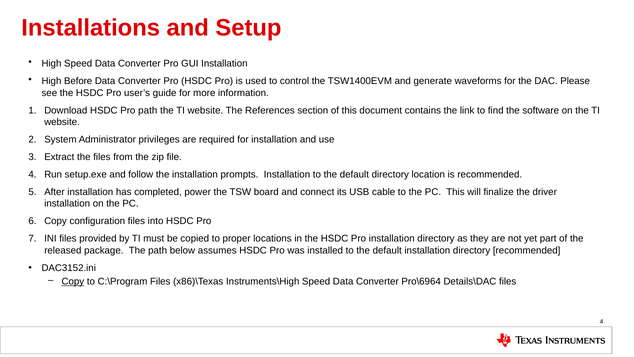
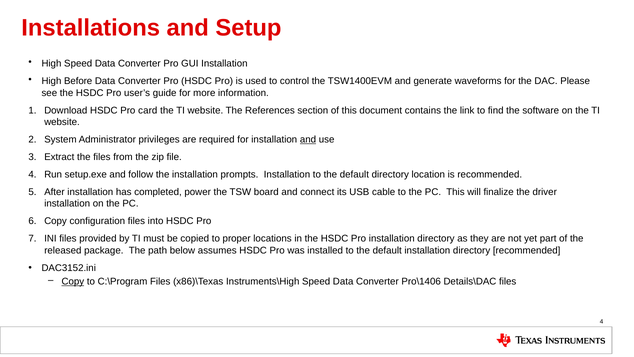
Pro path: path -> card (148, 110)
and underline: none -> present (308, 139)
Pro\6964: Pro\6964 -> Pro\1406 (421, 281)
